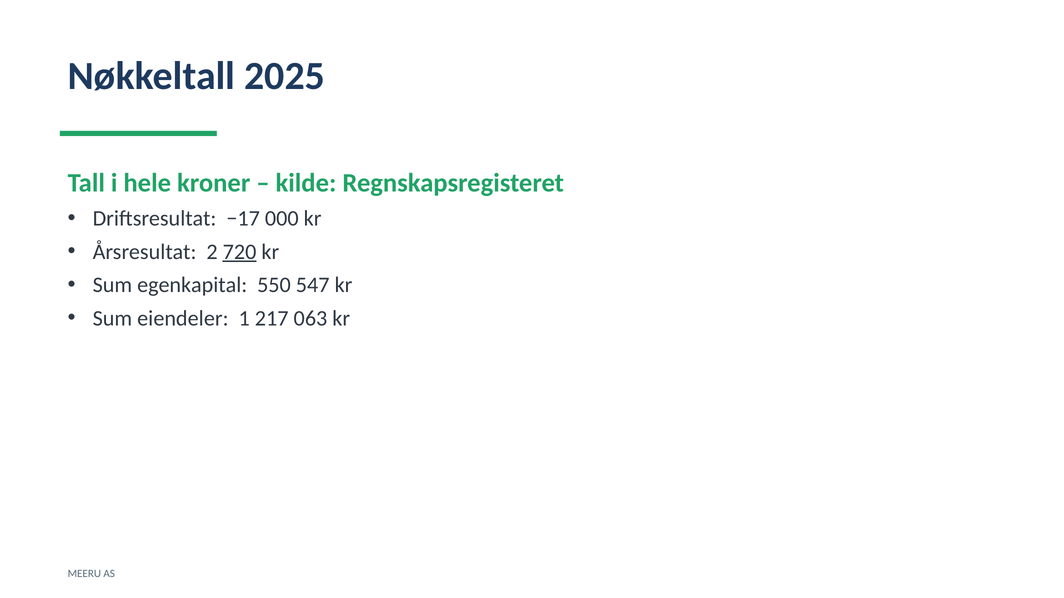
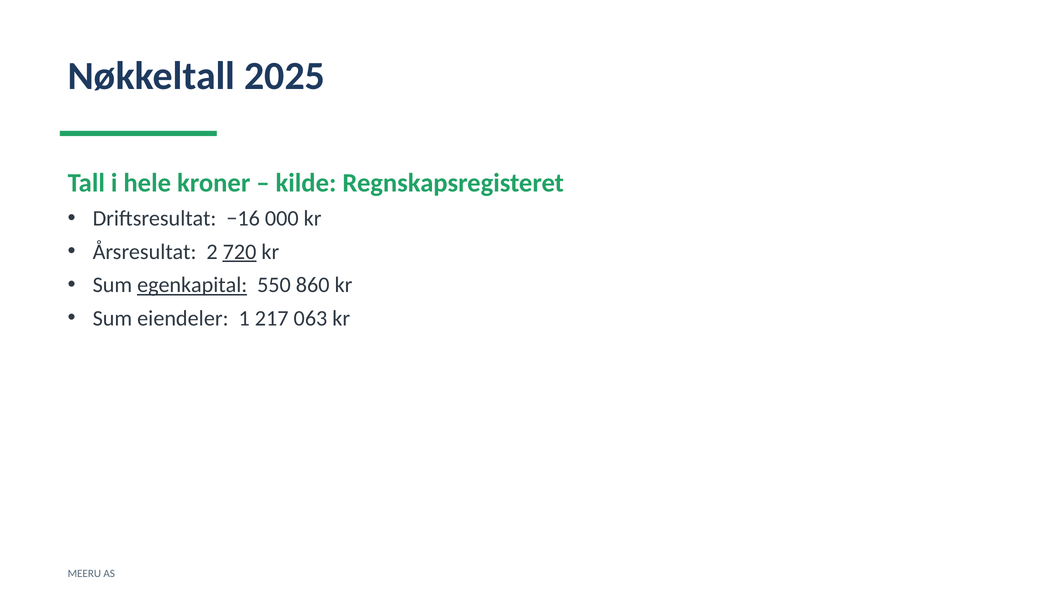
−17: −17 -> −16 (243, 219)
egenkapital underline: none -> present (192, 285)
547: 547 -> 860 (313, 285)
